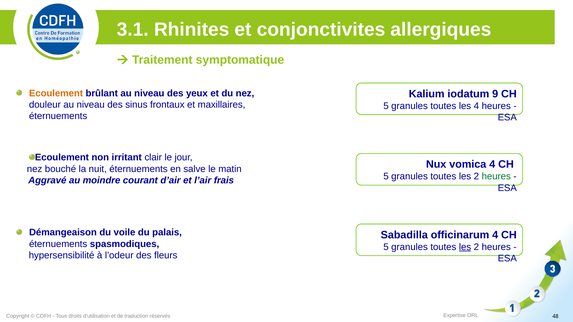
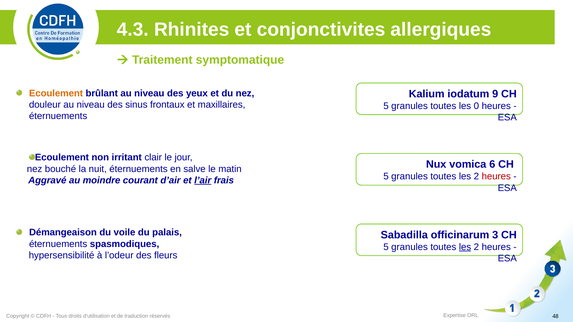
3.1: 3.1 -> 4.3 (133, 30)
les 4: 4 -> 0 (476, 106)
vomica 4: 4 -> 6 (492, 165)
heures colour: green -> red (496, 177)
l’air underline: none -> present (203, 180)
officinarum 4: 4 -> 3 (495, 235)
